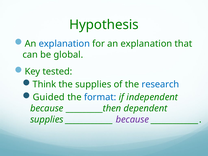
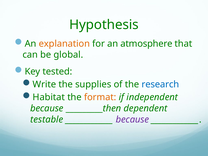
explanation colour: blue -> orange (64, 44)
for an explanation: explanation -> atmosphere (146, 44)
Think: Think -> Write (44, 84)
Guided: Guided -> Habitat (49, 97)
format colour: blue -> orange (100, 97)
supplies: supplies -> testable (47, 119)
